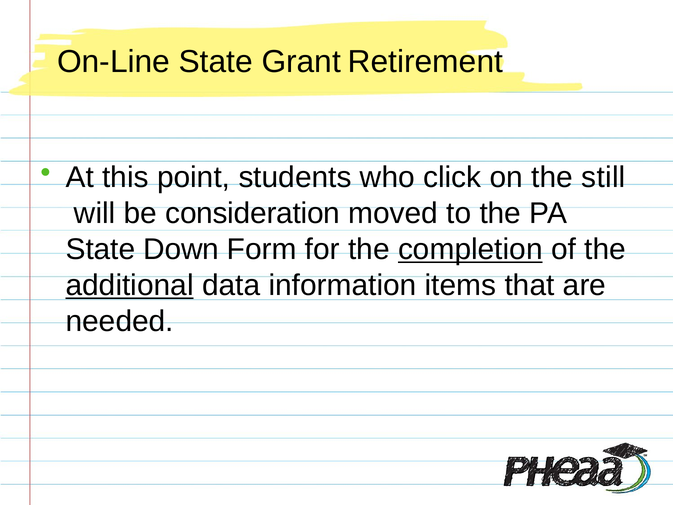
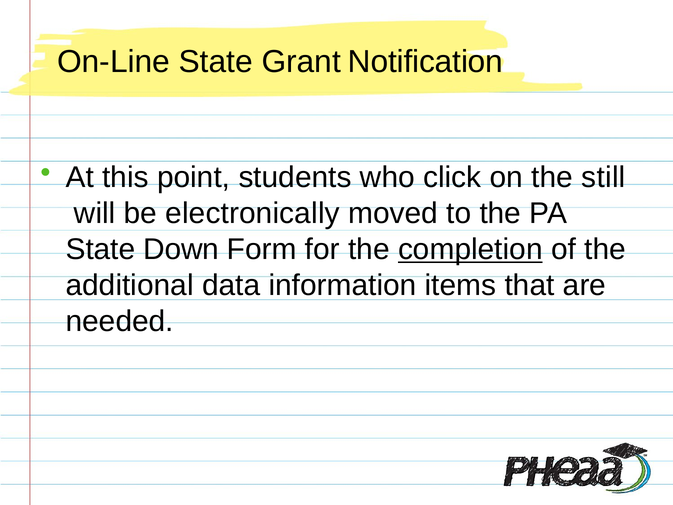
Retirement: Retirement -> Notification (426, 62)
consideration: consideration -> electronically (253, 213)
additional underline: present -> none (130, 285)
